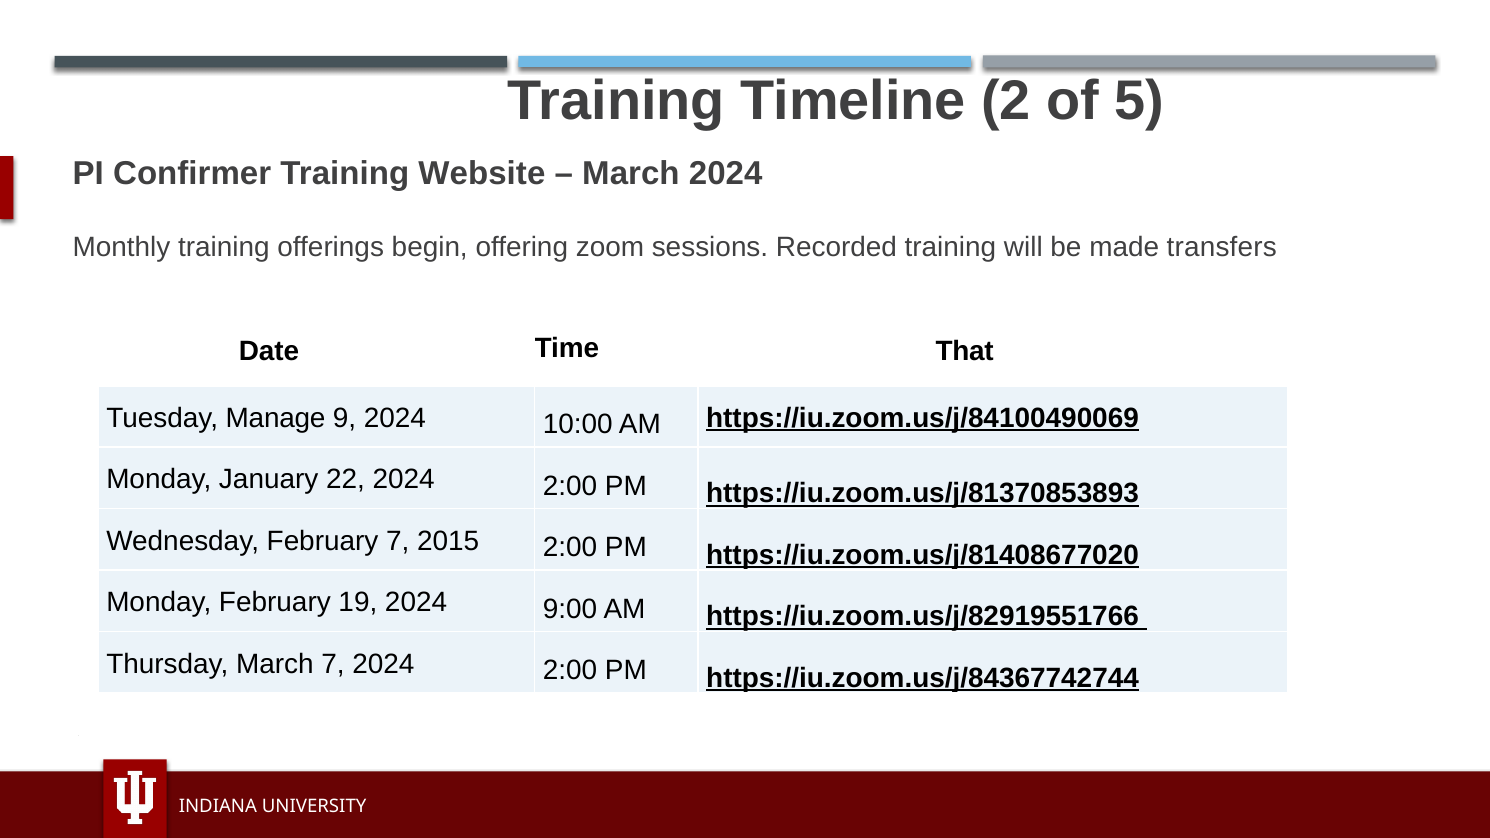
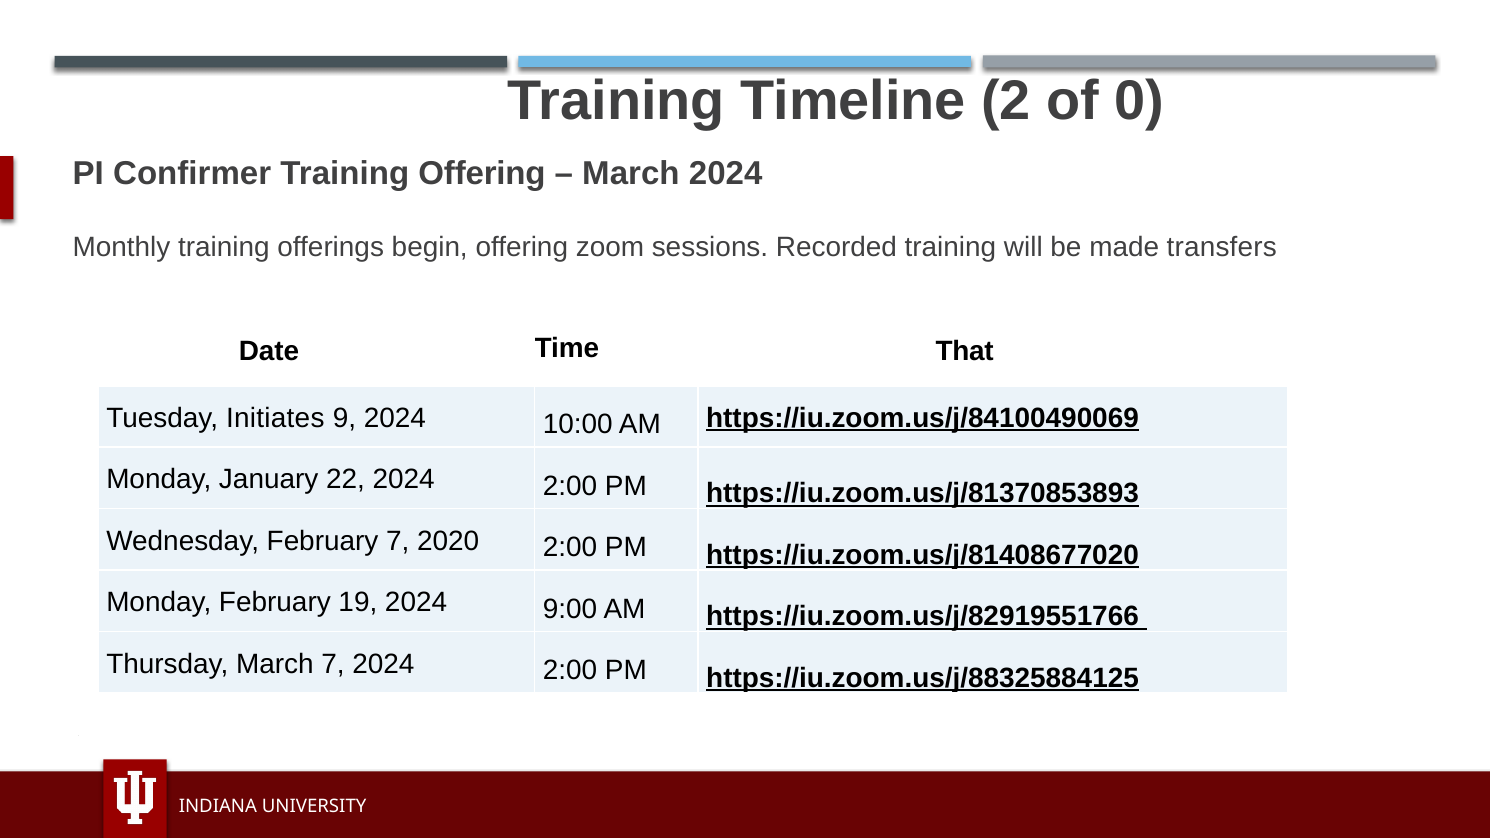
5: 5 -> 0 (1139, 101)
Training Website: Website -> Offering (482, 174)
Manage: Manage -> Initiates (275, 418)
2015: 2015 -> 2020 (448, 541)
https://iu.zoom.us/j/84367742744: https://iu.zoom.us/j/84367742744 -> https://iu.zoom.us/j/88325884125 (923, 678)
